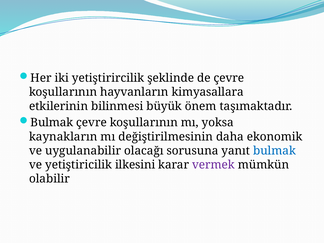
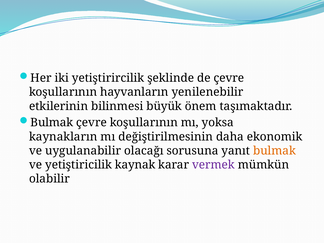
kimyasallara: kimyasallara -> yenilenebilir (208, 92)
bulmak colour: blue -> orange (274, 151)
ilkesini: ilkesini -> kaynak (135, 165)
